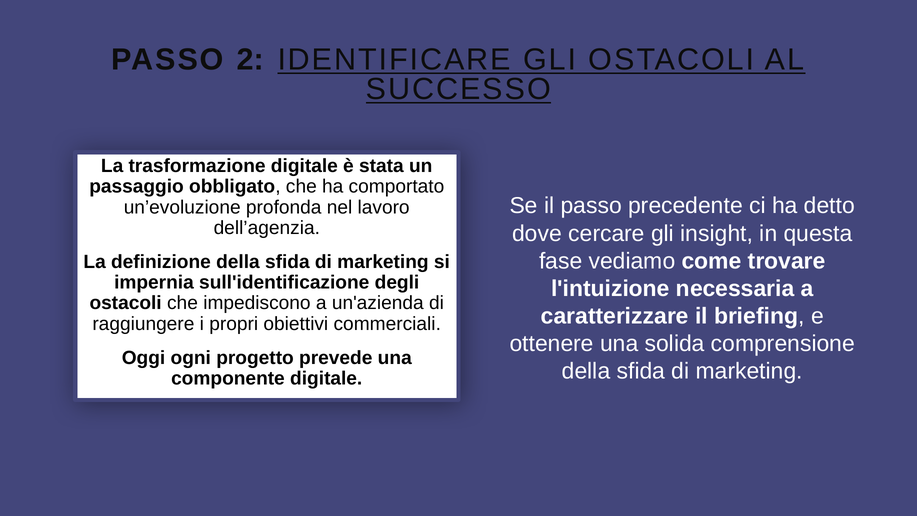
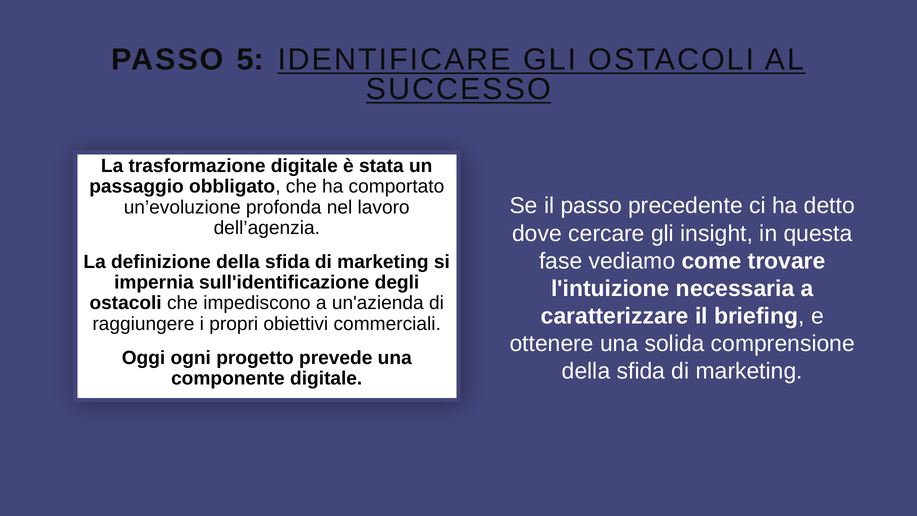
2: 2 -> 5 (250, 60)
